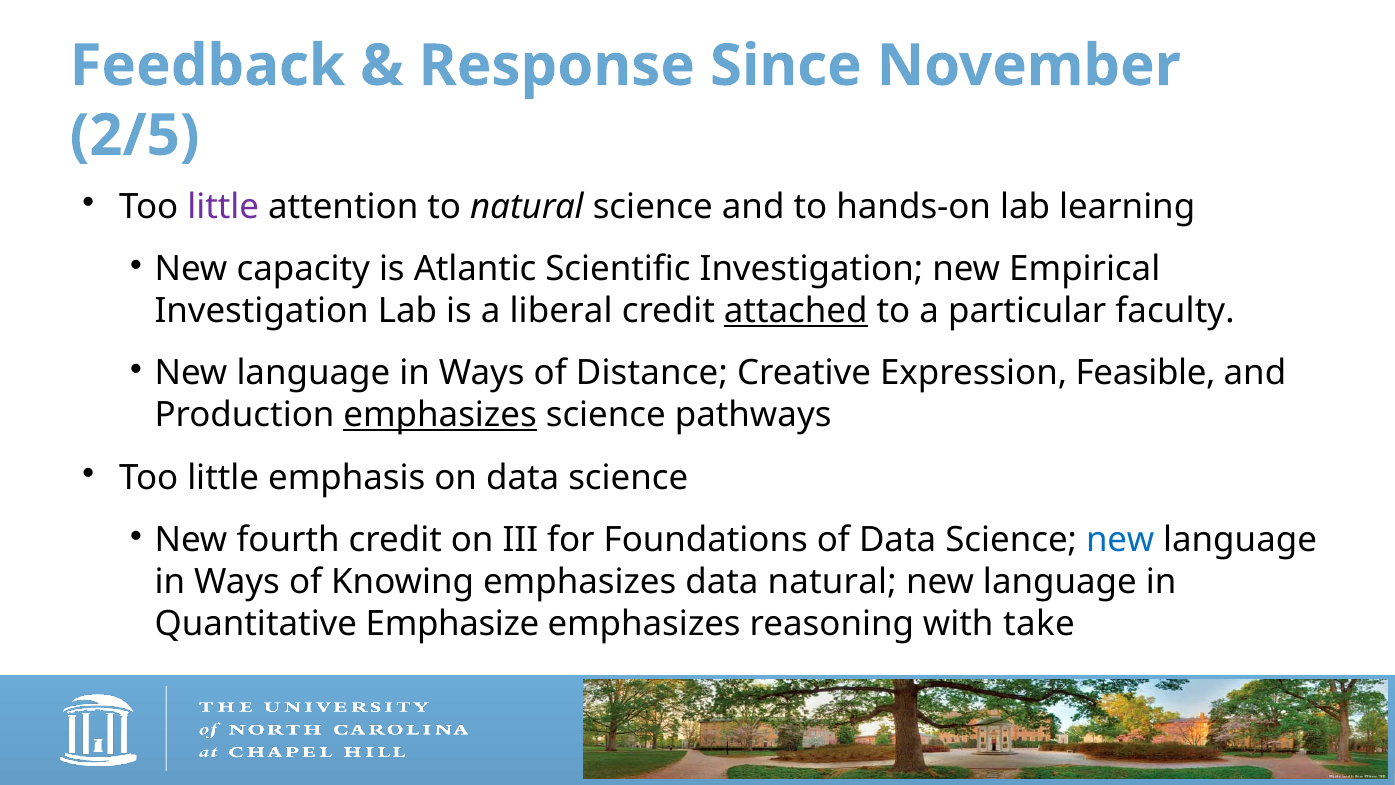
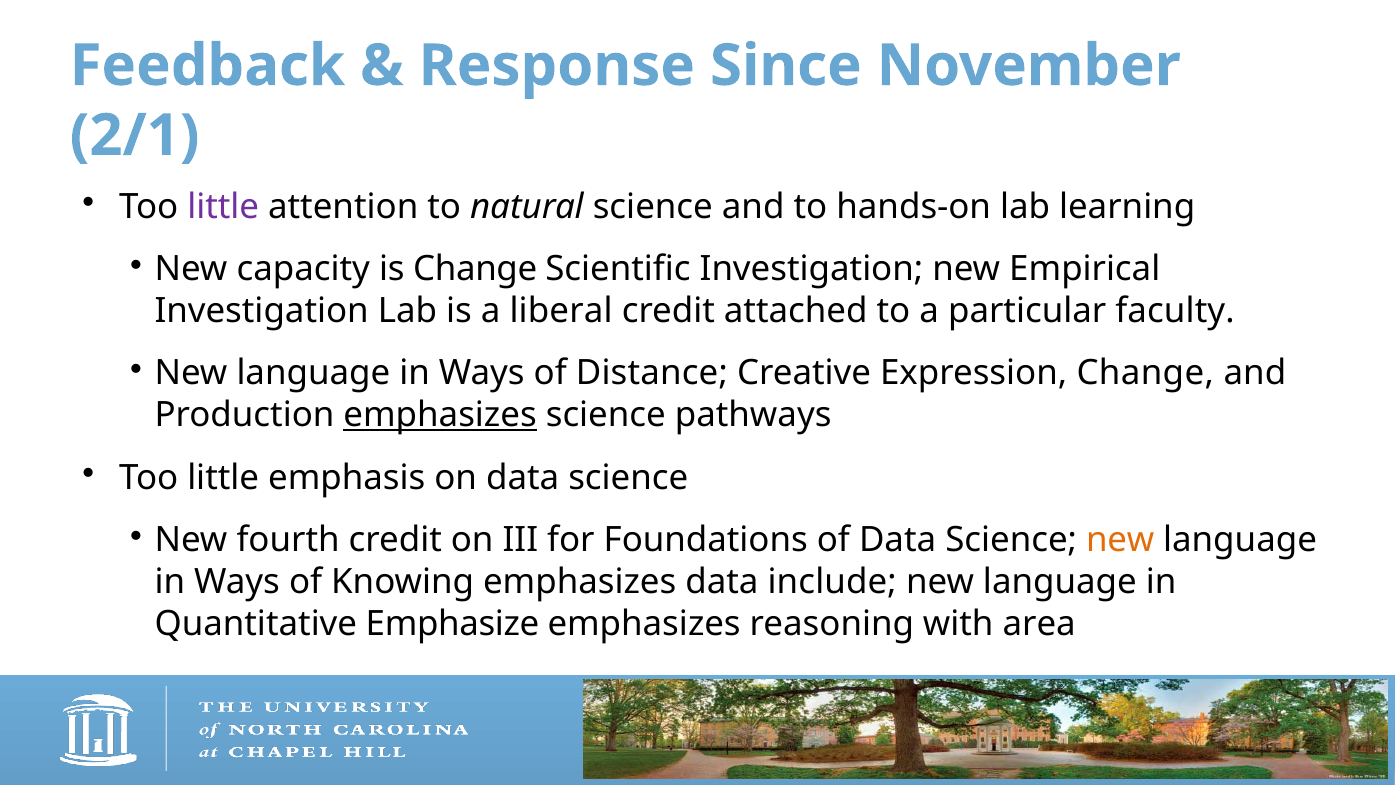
2/5: 2/5 -> 2/1 (135, 136)
is Atlantic: Atlantic -> Change (475, 269)
attached underline: present -> none (796, 311)
Expression Feasible: Feasible -> Change (1145, 373)
new colour: blue -> orange (1120, 540)
data natural: natural -> include (832, 582)
take: take -> area (1039, 624)
